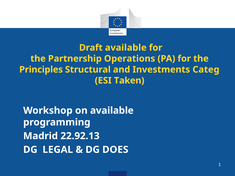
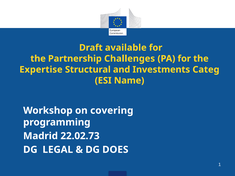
Operations: Operations -> Challenges (130, 59)
Principles: Principles -> Expertise (41, 70)
Taken: Taken -> Name (129, 81)
on available: available -> covering (112, 111)
22.92.13: 22.92.13 -> 22.02.73 (80, 136)
